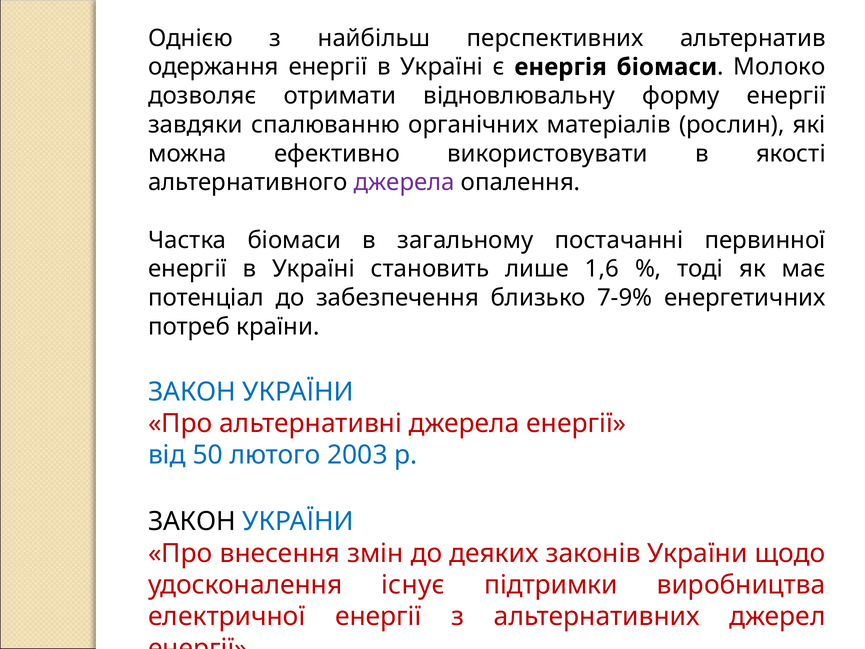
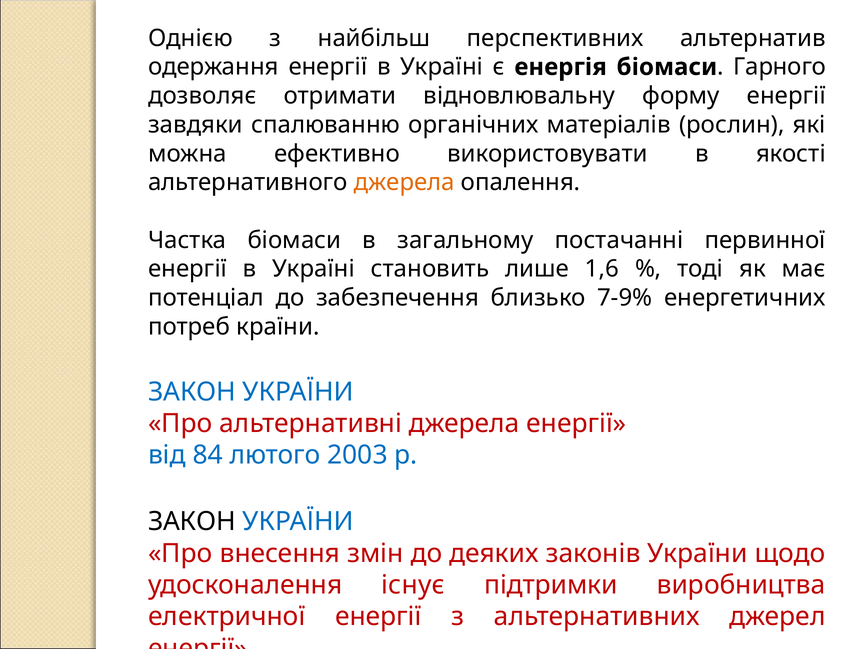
Молоко: Молоко -> Гарного (780, 67)
джерела colour: purple -> orange (404, 182)
50: 50 -> 84 (208, 455)
